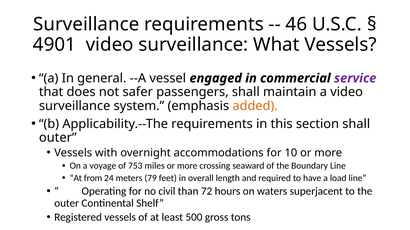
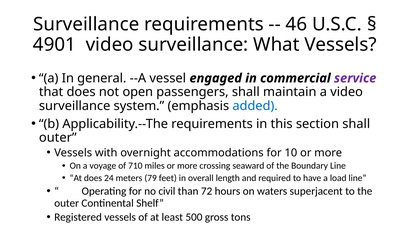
safer: safer -> open (138, 92)
added colour: orange -> blue (255, 106)
753: 753 -> 710 (135, 166)
At from: from -> does (93, 179)
